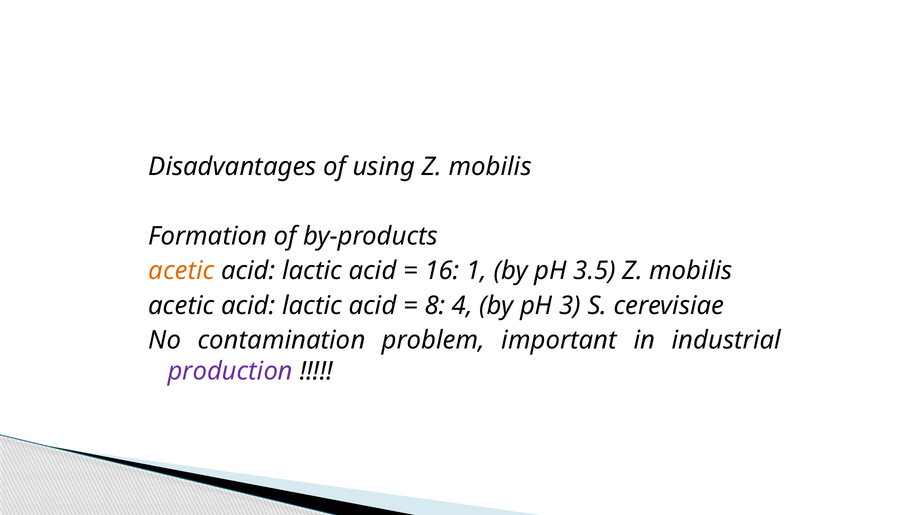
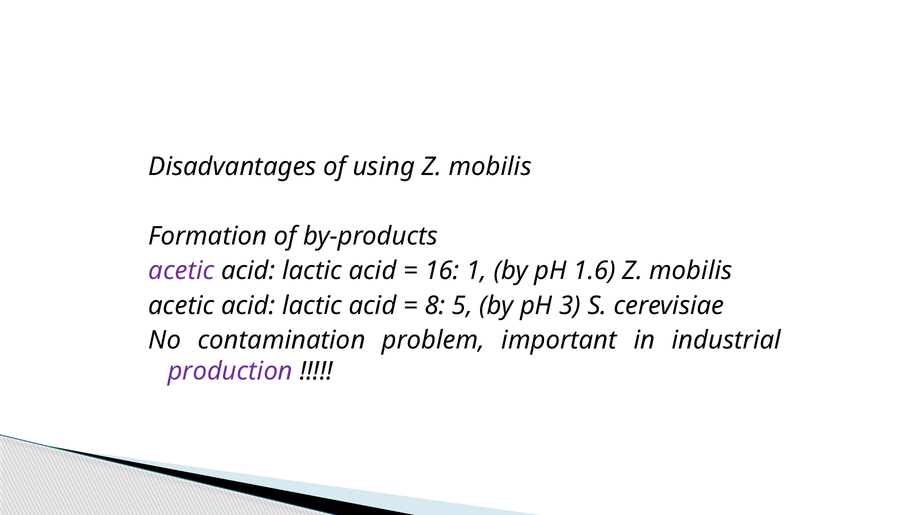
acetic colour: orange -> purple (181, 271)
3.5: 3.5 -> 1.6 (595, 271)
4: 4 -> 5 (462, 306)
